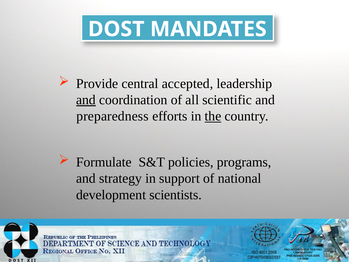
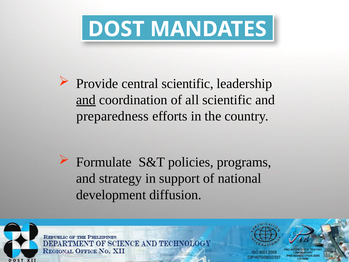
central accepted: accepted -> scientific (188, 84)
the underline: present -> none (213, 116)
scientists: scientists -> diffusion (175, 195)
